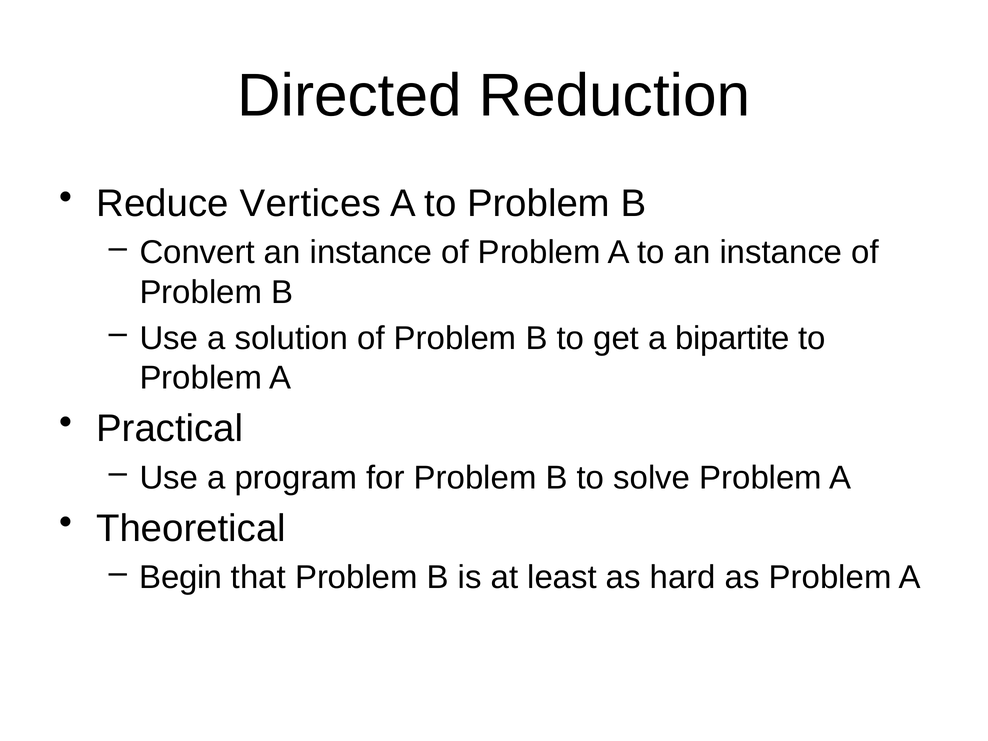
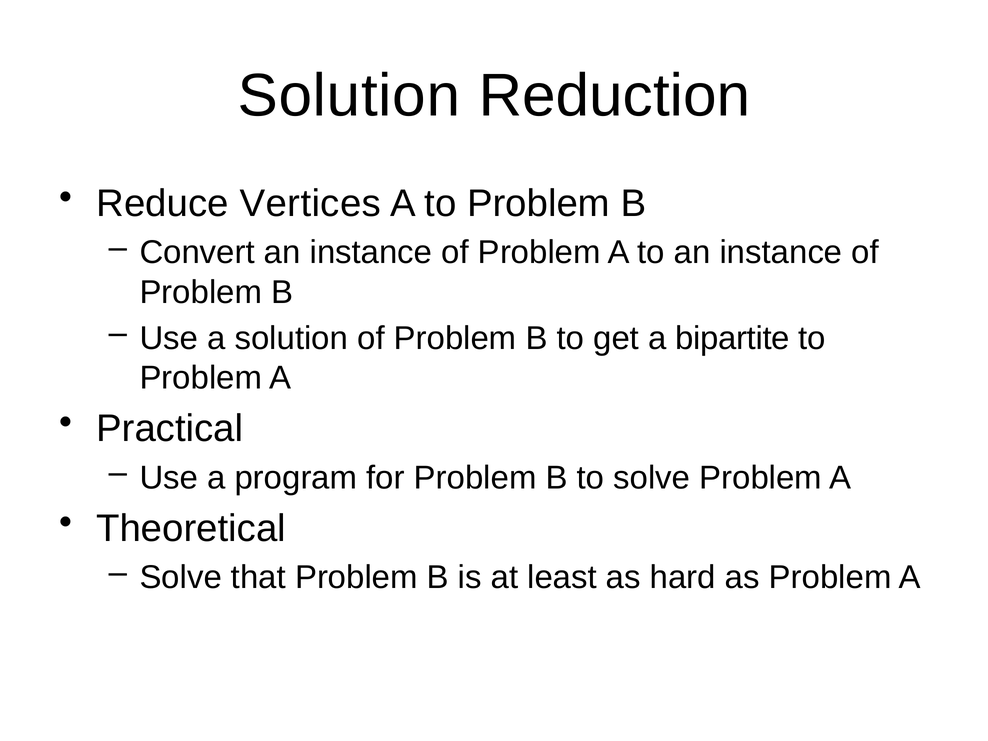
Directed: Directed -> Solution (349, 96)
Begin: Begin -> Solve (181, 578)
